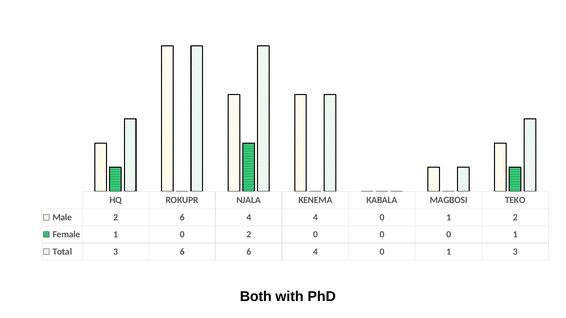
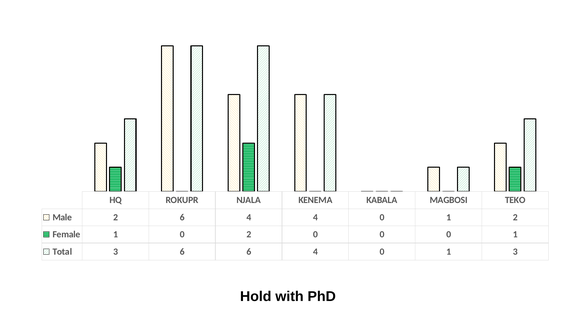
Both: Both -> Hold (256, 297)
